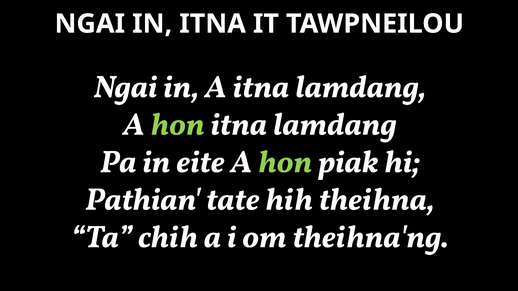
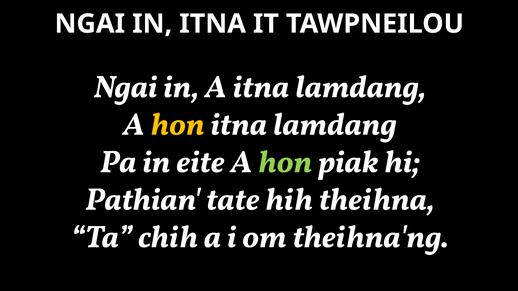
hon colour: light green -> yellow (178, 125)
